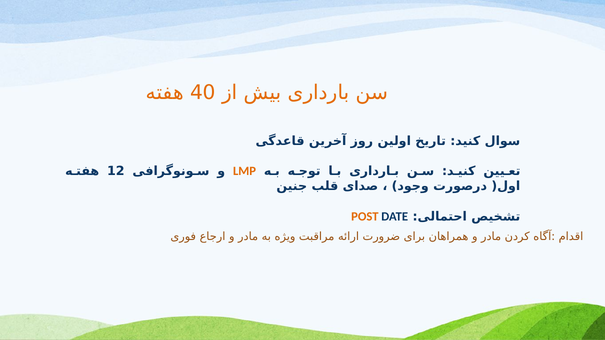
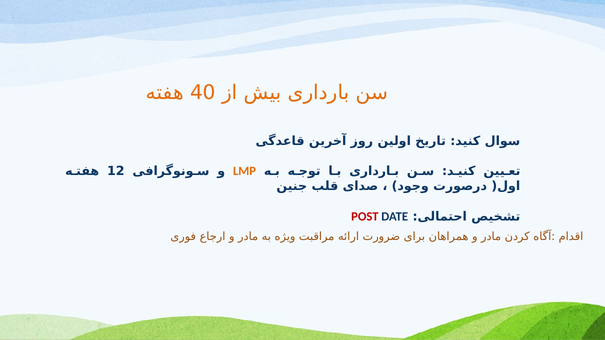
POST colour: orange -> red (365, 217)
